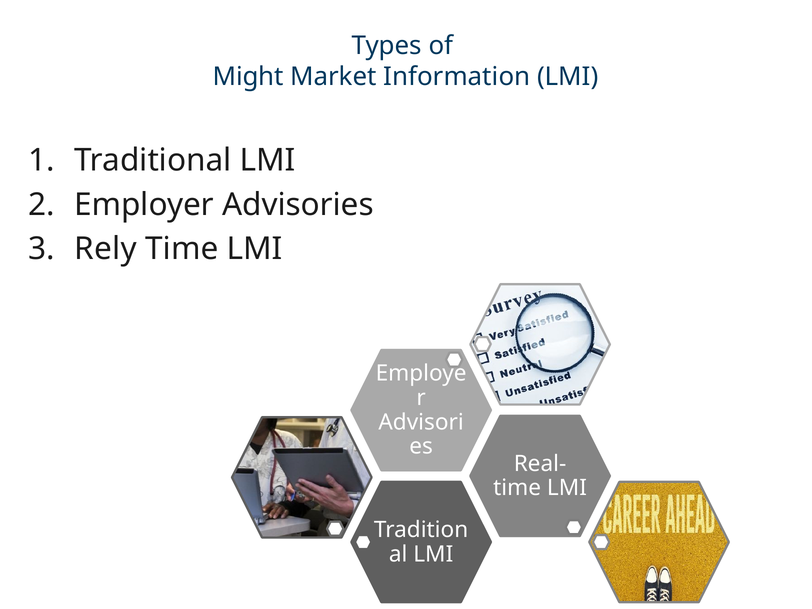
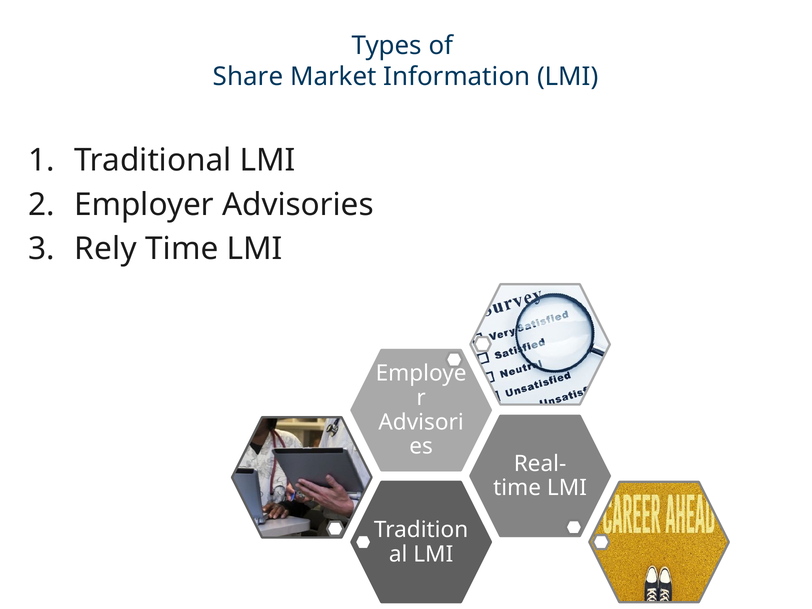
Might: Might -> Share (248, 77)
